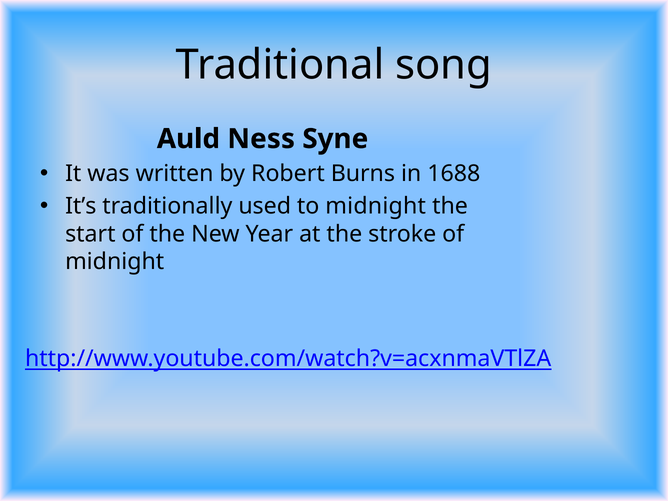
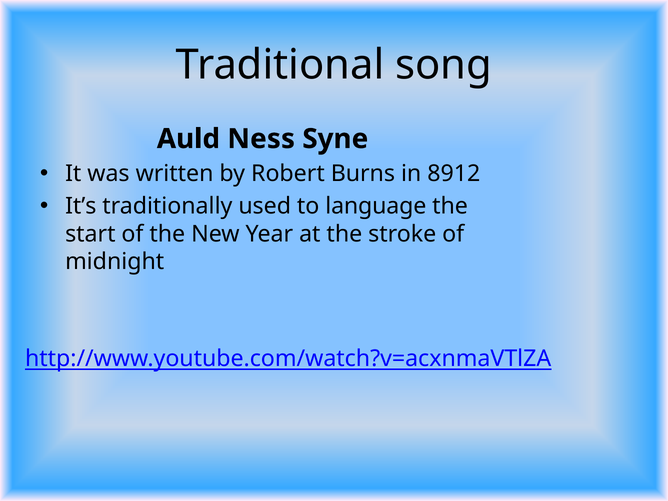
1688: 1688 -> 8912 (454, 174)
to midnight: midnight -> language (376, 206)
